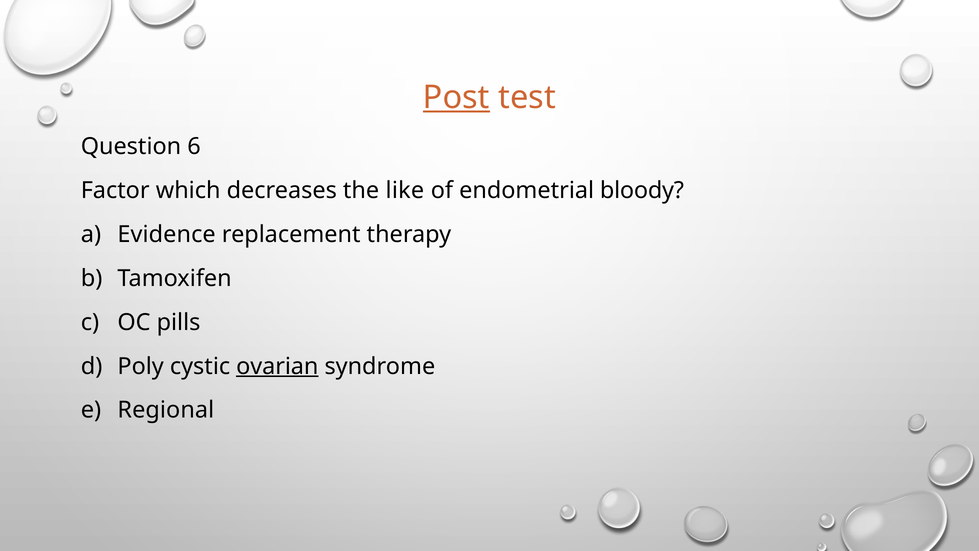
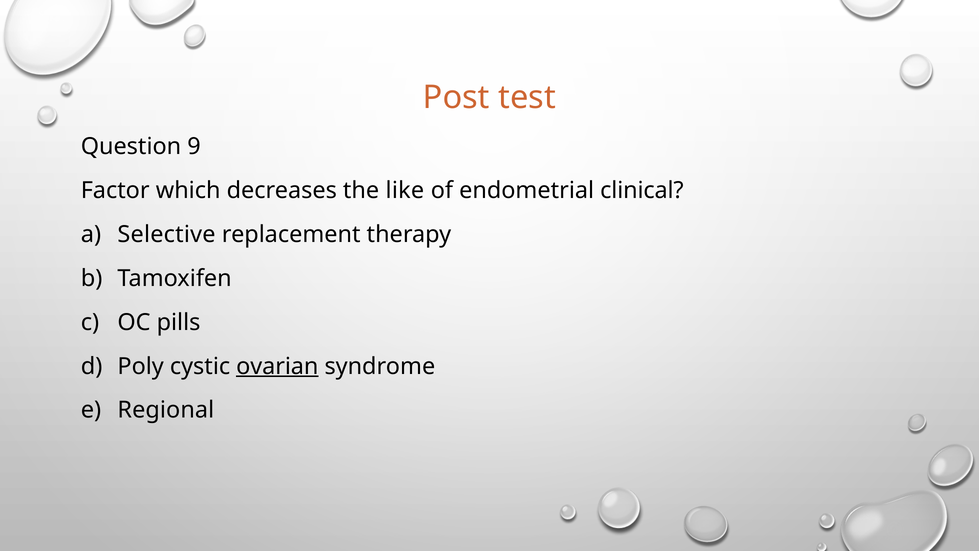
Post underline: present -> none (456, 97)
6: 6 -> 9 (194, 146)
bloody: bloody -> clinical (642, 190)
Evidence: Evidence -> Selective (167, 234)
